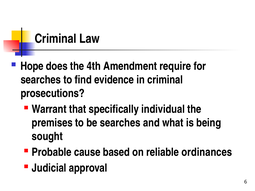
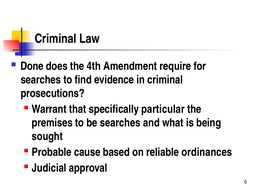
Hope: Hope -> Done (32, 66)
individual: individual -> particular (163, 109)
